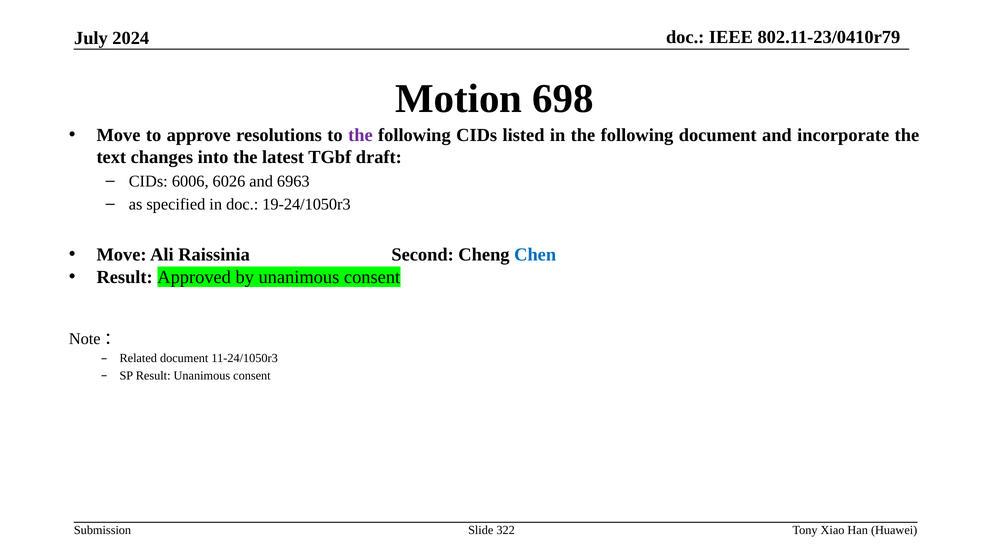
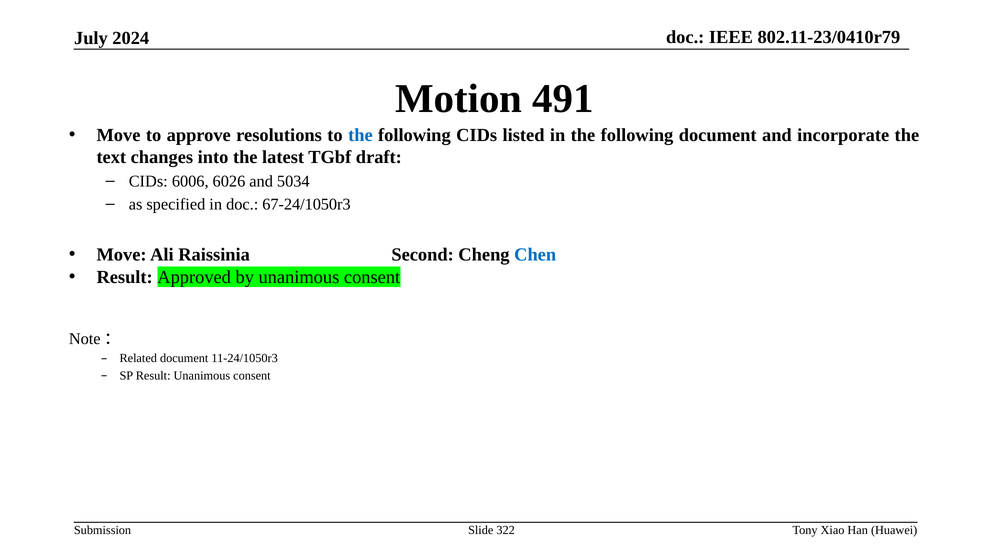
698: 698 -> 491 (563, 99)
the colour: purple -> blue (360, 135)
6963: 6963 -> 5034 (293, 181)
19-24/1050r3: 19-24/1050r3 -> 67-24/1050r3 (307, 204)
